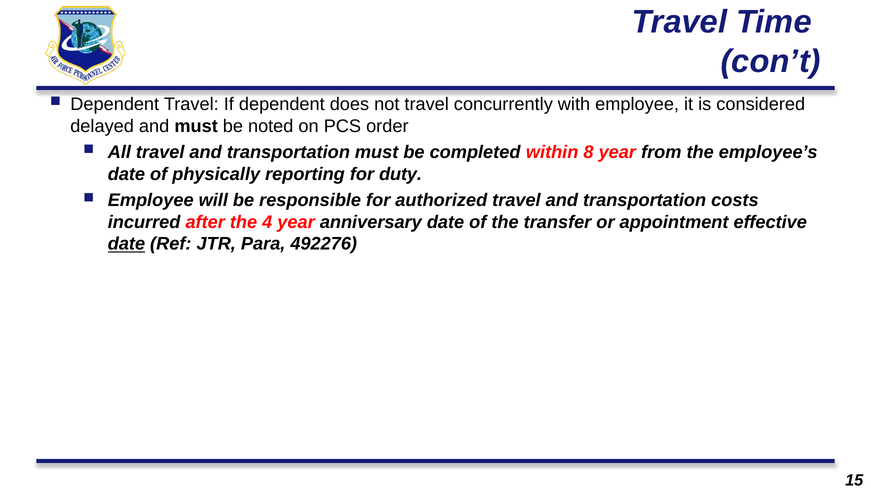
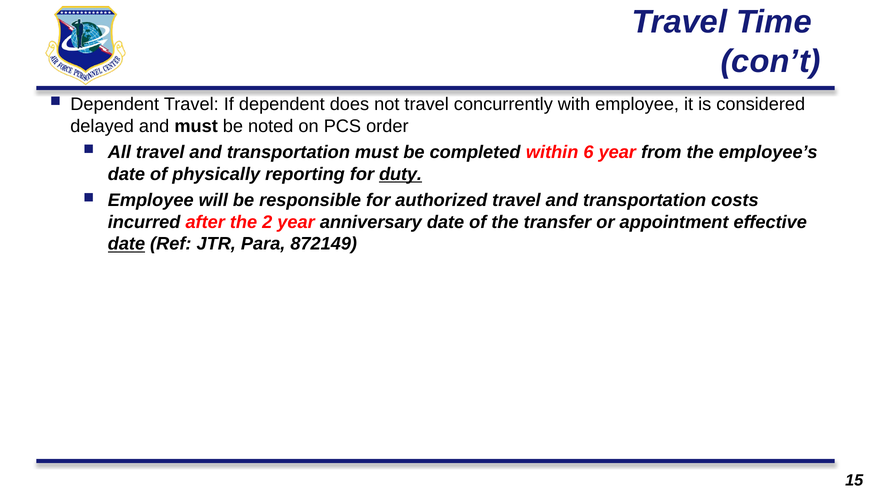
8: 8 -> 6 (588, 152)
duty underline: none -> present (401, 174)
4: 4 -> 2 (267, 222)
492276: 492276 -> 872149 (324, 244)
